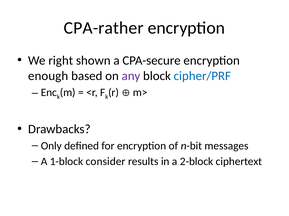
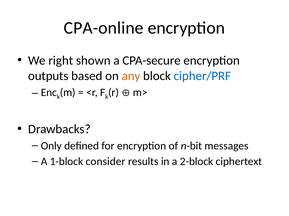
CPA-rather: CPA-rather -> CPA-online (104, 28)
enough: enough -> outputs (48, 76)
any colour: purple -> orange (131, 76)
